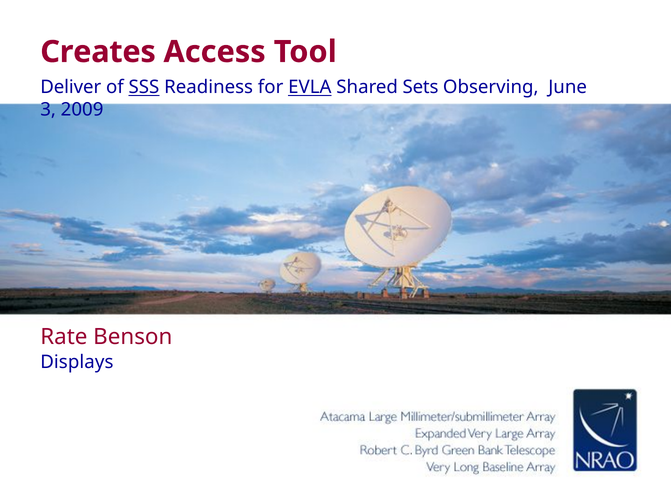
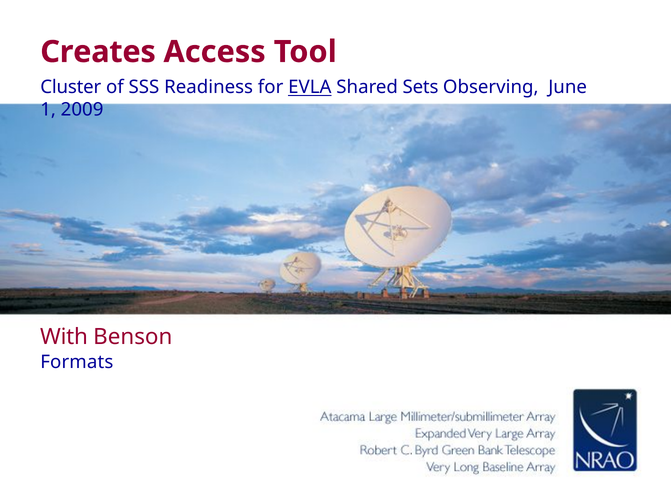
Deliver: Deliver -> Cluster (71, 87)
SSS underline: present -> none (144, 87)
3: 3 -> 1 (48, 110)
Rate: Rate -> With (64, 337)
Displays: Displays -> Formats (77, 363)
